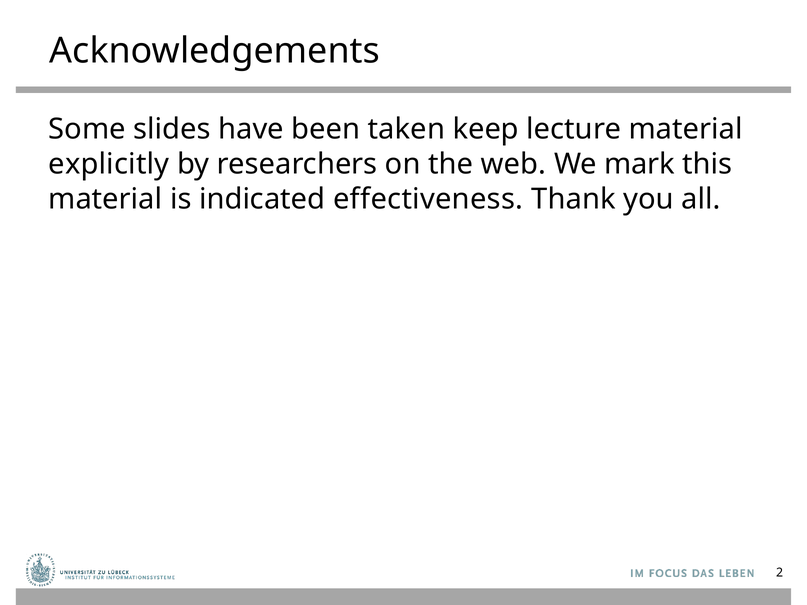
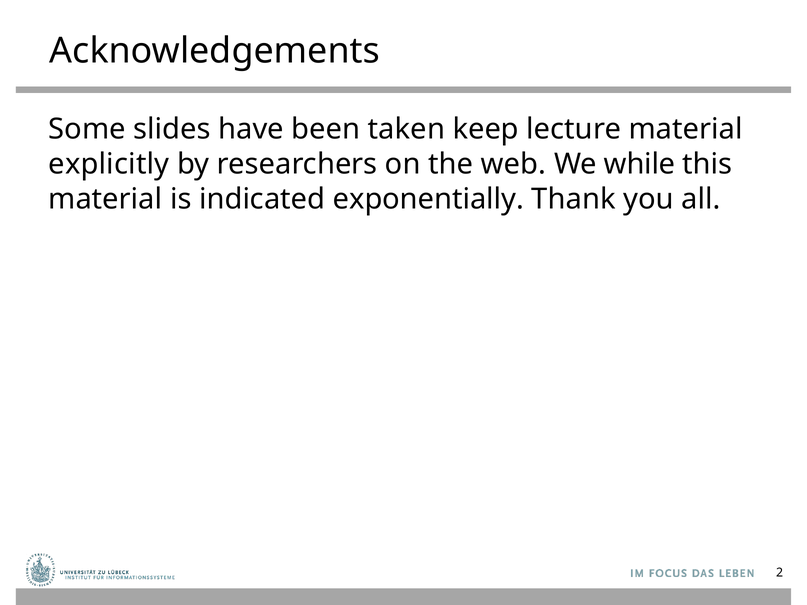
mark: mark -> while (640, 164)
effectiveness: effectiveness -> exponentially (428, 199)
